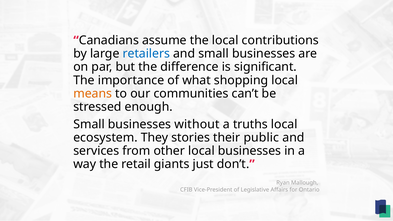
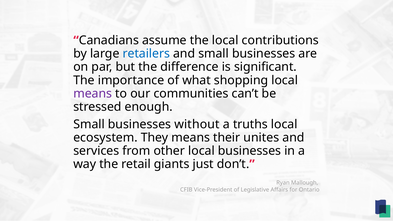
means colour: orange -> purple (93, 93)
They stories: stories -> means (191, 138)
public: public -> unites (261, 138)
